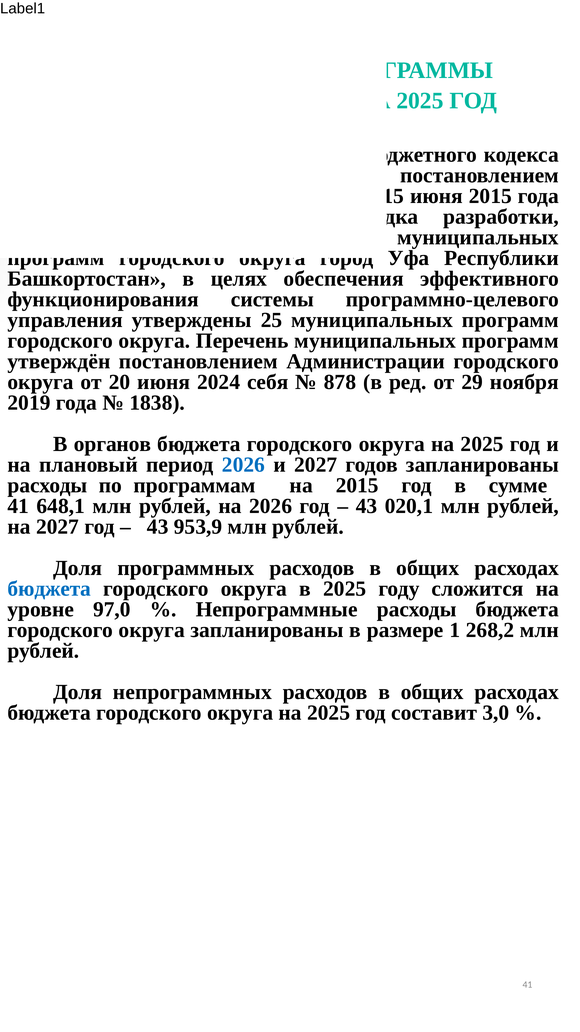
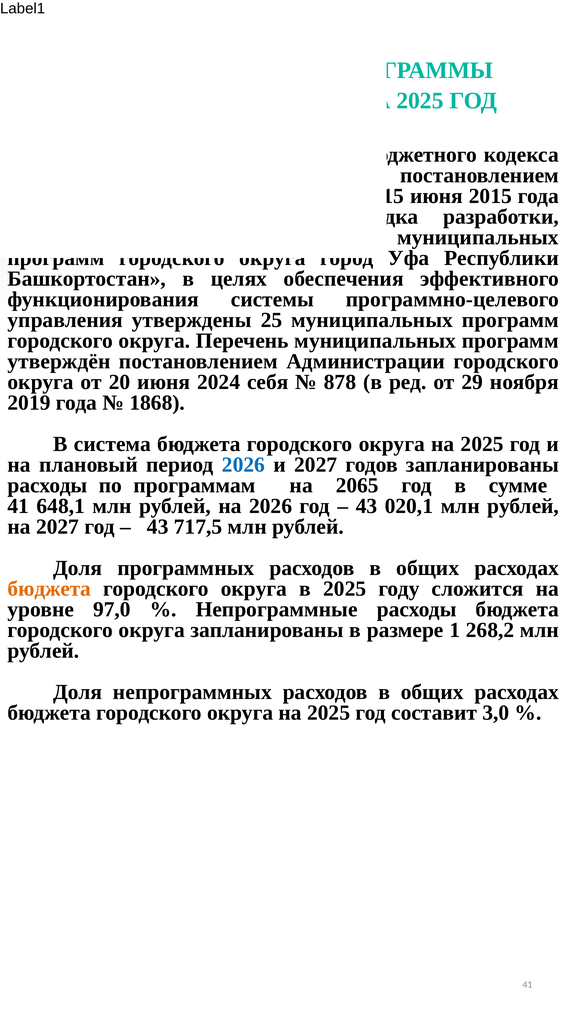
1838: 1838 -> 1868 (157, 402)
органов: органов -> система (112, 444)
на 2015: 2015 -> 2065 (357, 485)
953,9: 953,9 -> 717,5 (198, 526)
бюджета colour: blue -> orange (49, 588)
